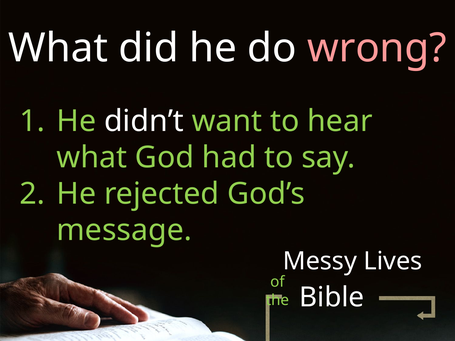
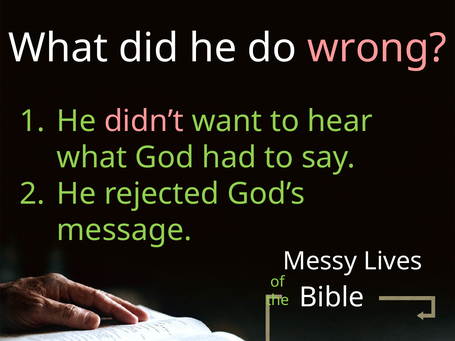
didn’t colour: white -> pink (144, 121)
